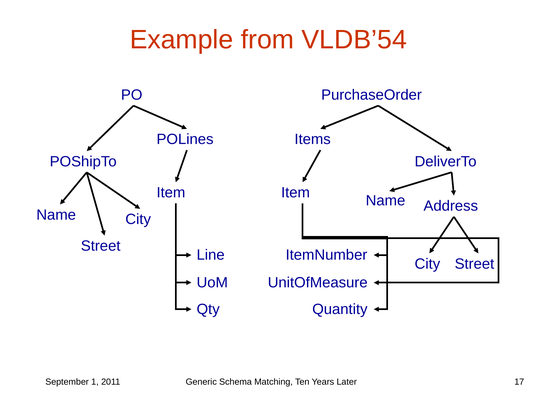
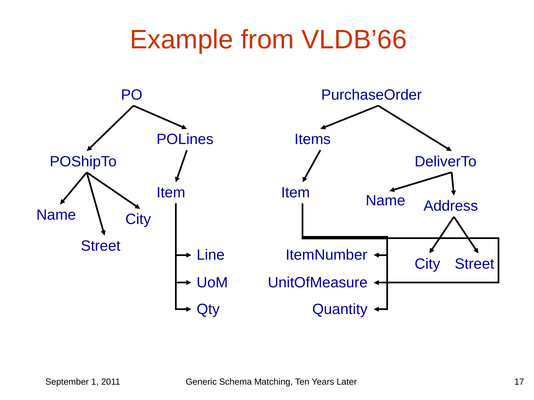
VLDB’54: VLDB’54 -> VLDB’66 (354, 40)
